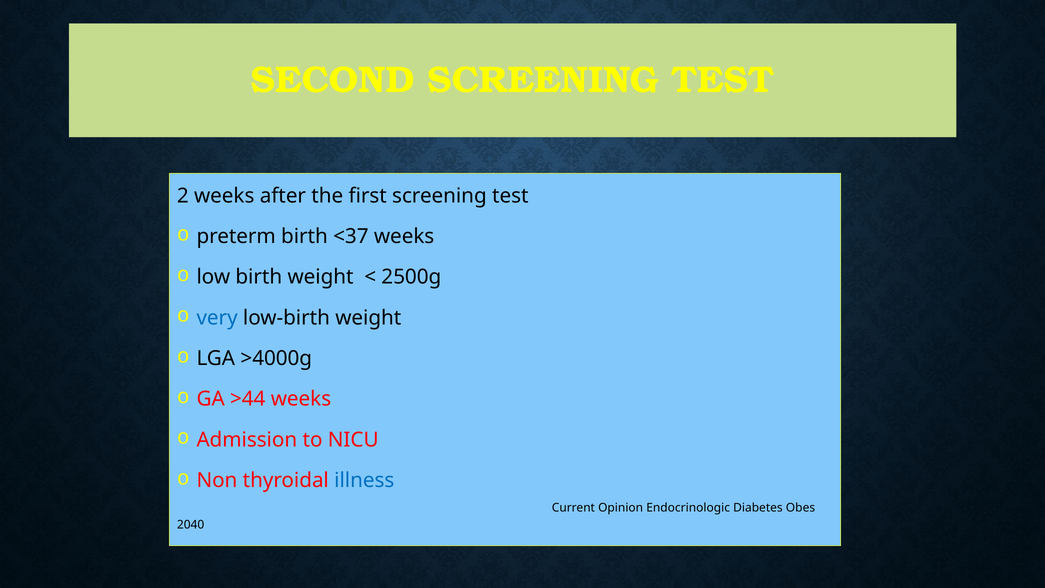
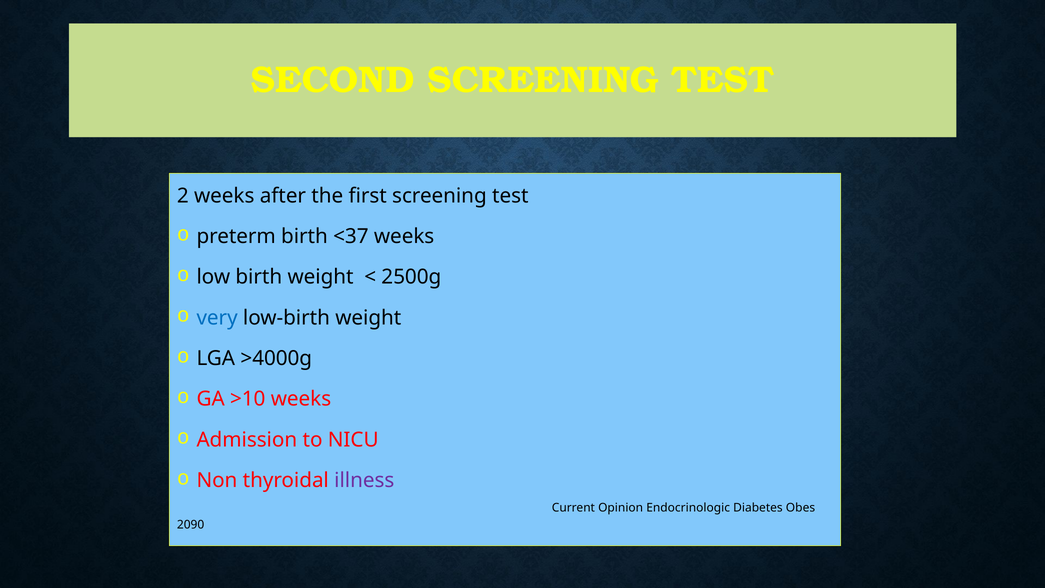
>44: >44 -> >10 (248, 399)
illness colour: blue -> purple (364, 480)
2040: 2040 -> 2090 (191, 525)
